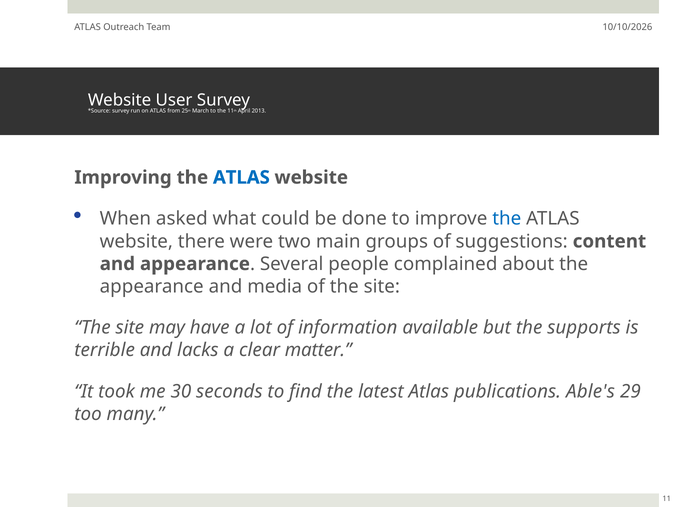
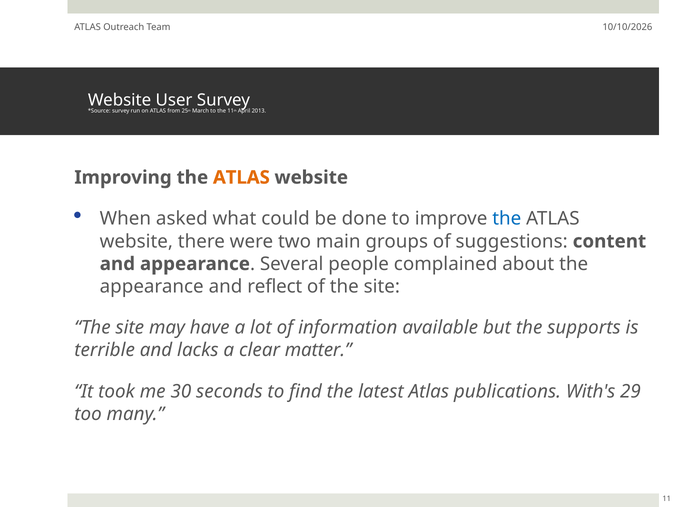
ATLAS colour: blue -> orange (241, 177)
media: media -> reflect (275, 286)
Able's: Able's -> With's (591, 392)
